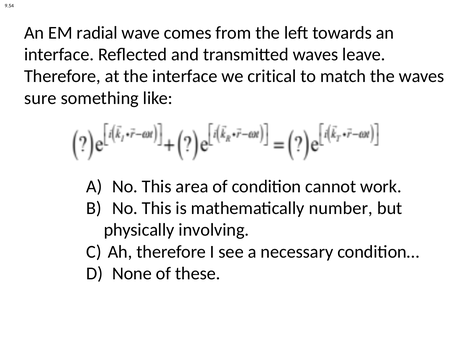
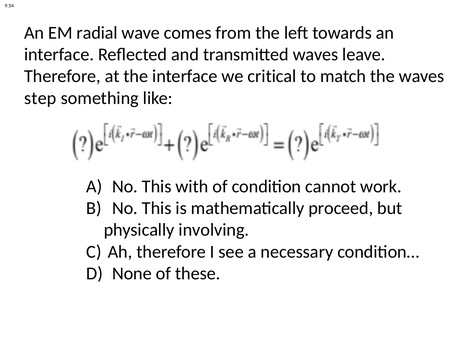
sure: sure -> step (40, 98)
area: area -> with (192, 186)
number: number -> proceed (341, 208)
